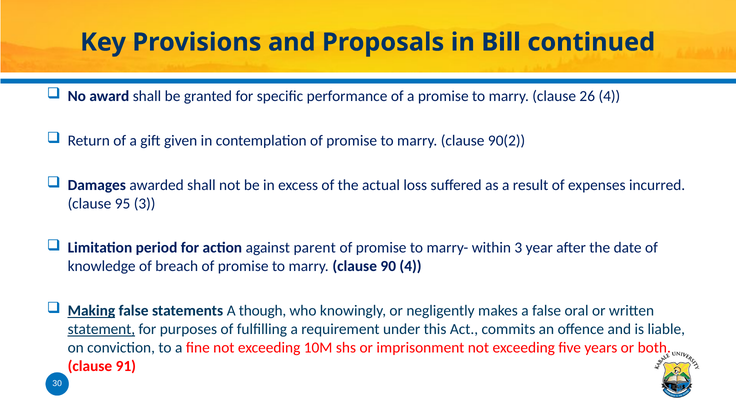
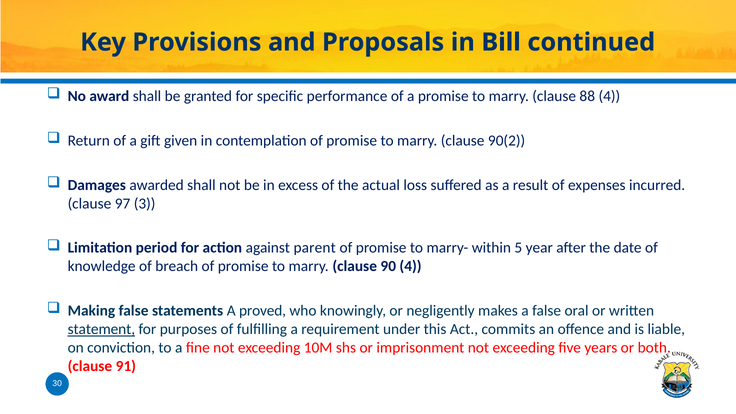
26: 26 -> 88 (587, 96)
95: 95 -> 97 (123, 203)
within 3: 3 -> 5 (518, 248)
Making underline: present -> none (91, 311)
though: though -> proved (263, 311)
